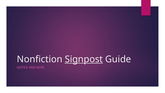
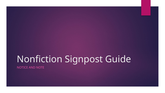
Signpost underline: present -> none (84, 59)
